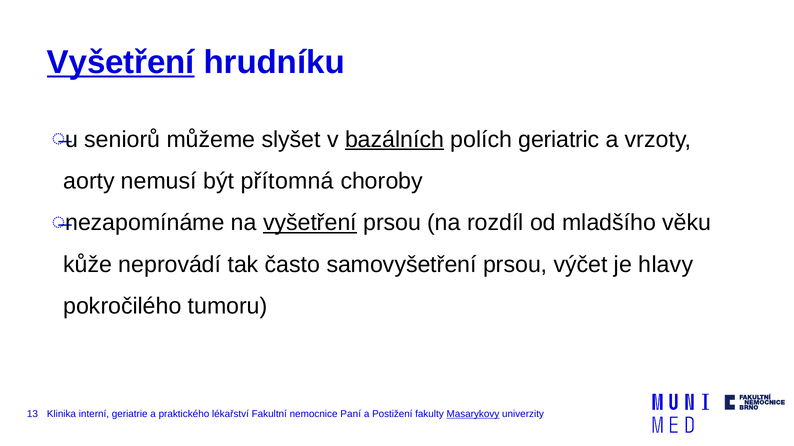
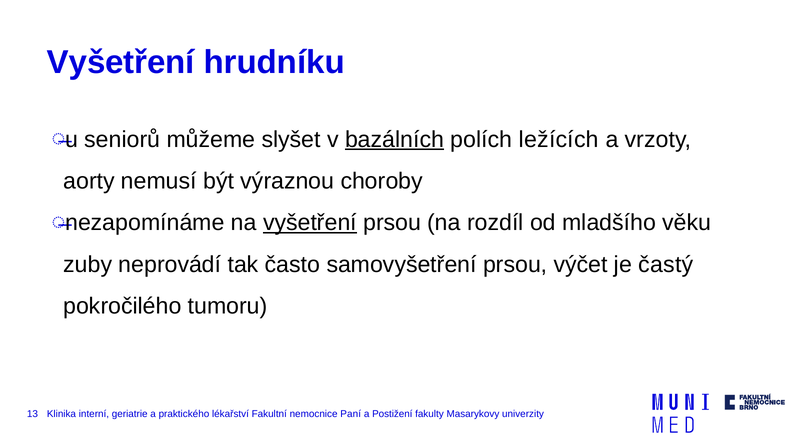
Vyšetření underline: present -> none (121, 62)
geriatric: geriatric -> ležících (559, 140)
přítomná: přítomná -> výraznou (287, 181)
kůže: kůže -> zuby (88, 265)
hlavy: hlavy -> častý (666, 265)
Masarykovy underline: present -> none (473, 414)
